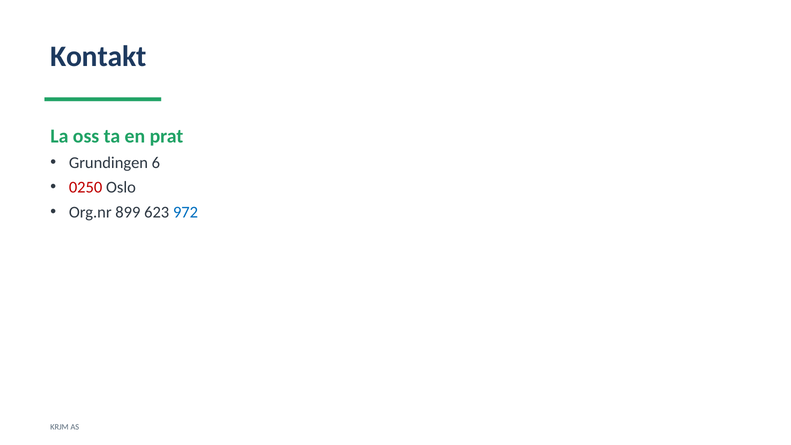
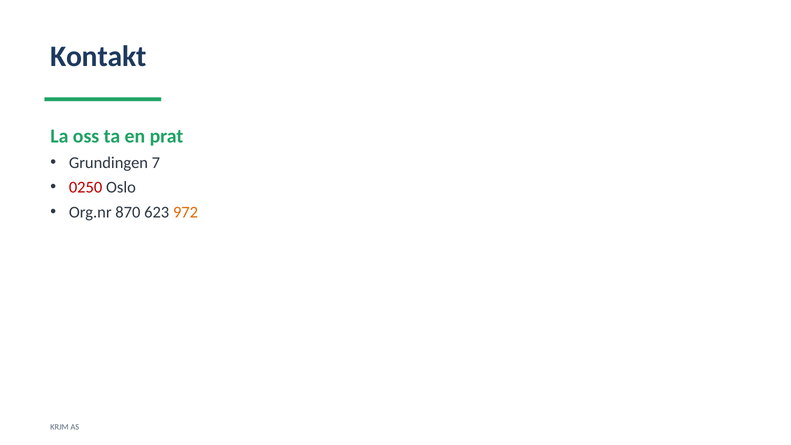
6: 6 -> 7 (156, 163)
899: 899 -> 870 (128, 212)
972 colour: blue -> orange (186, 212)
